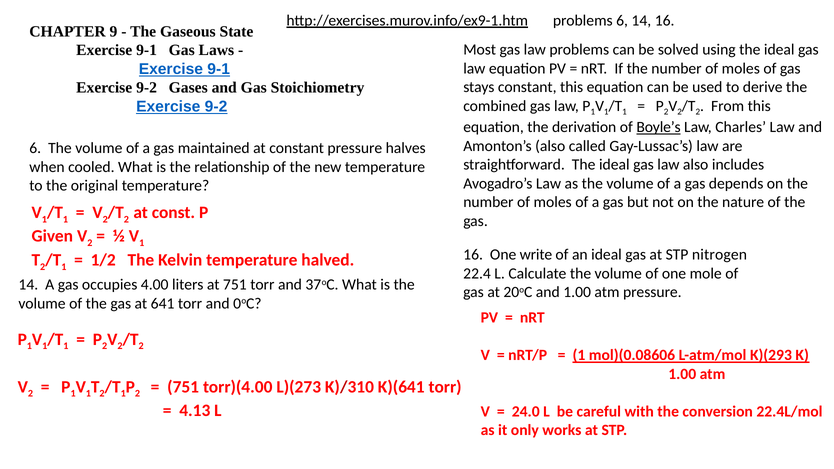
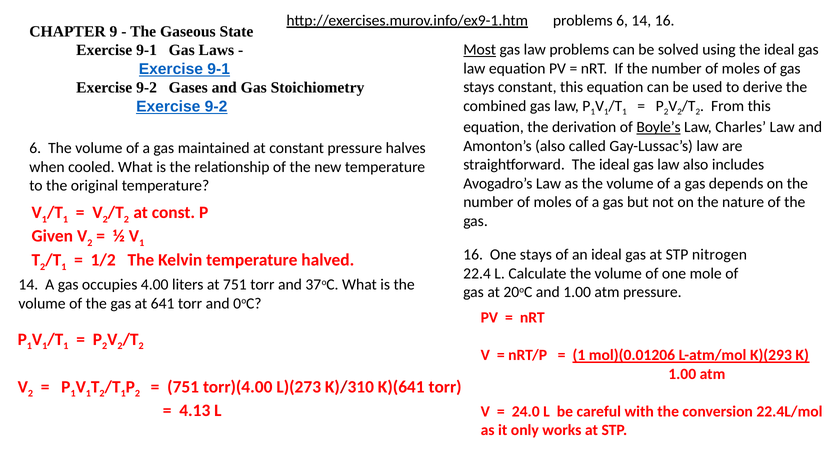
Most underline: none -> present (480, 50)
One write: write -> stays (536, 255)
mol)(0.08606: mol)(0.08606 -> mol)(0.01206 (632, 355)
